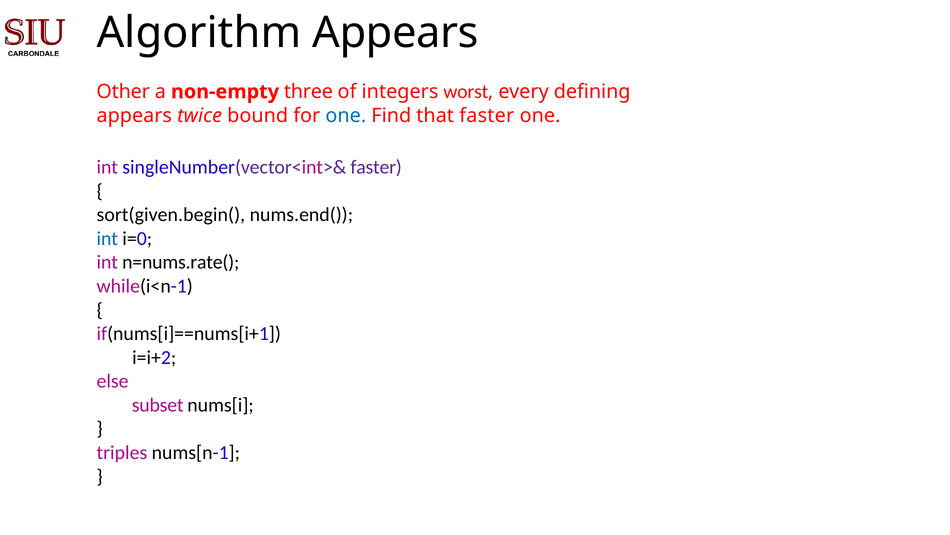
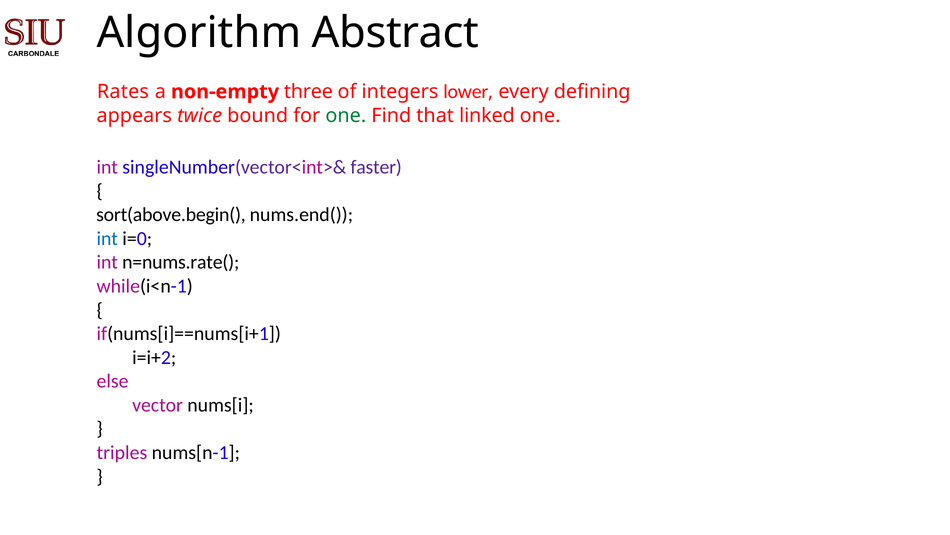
Algorithm Appears: Appears -> Abstract (396, 33)
Other: Other -> Rates (123, 92)
worst: worst -> lower (466, 92)
one colour: blue -> green (346, 115)
that faster: faster -> linked (487, 115)
sort(given.begin(: sort(given.begin( -> sort(above.begin( (171, 215)
subset: subset -> vector (158, 405)
